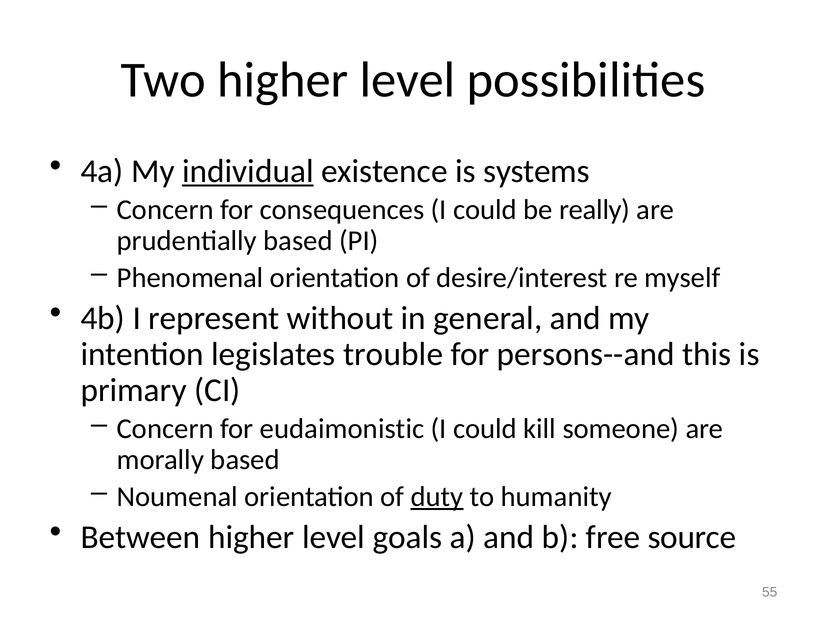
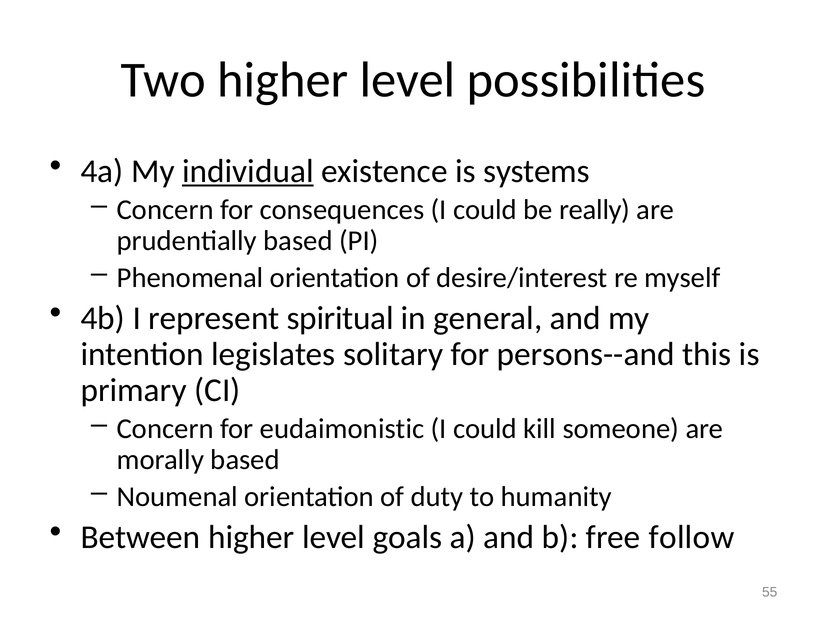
without: without -> spiritual (340, 318)
trouble: trouble -> solitary (393, 354)
duty underline: present -> none (437, 497)
source: source -> follow (692, 537)
